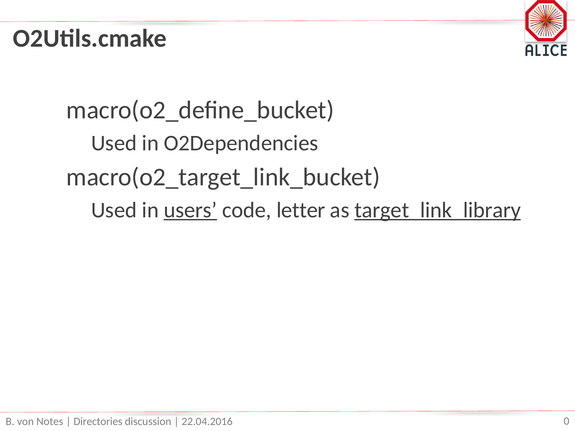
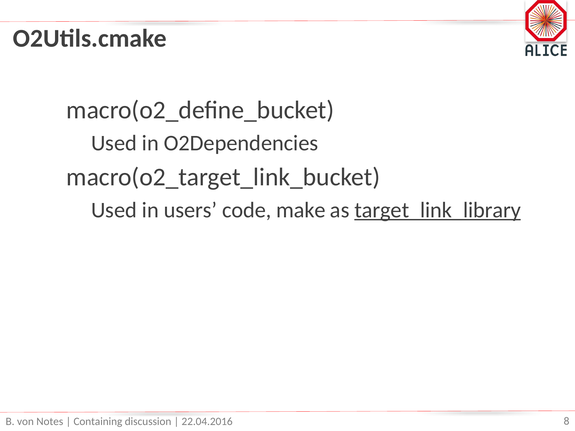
users underline: present -> none (190, 210)
letter: letter -> make (301, 210)
Directories: Directories -> Containing (98, 422)
0: 0 -> 8 (567, 421)
